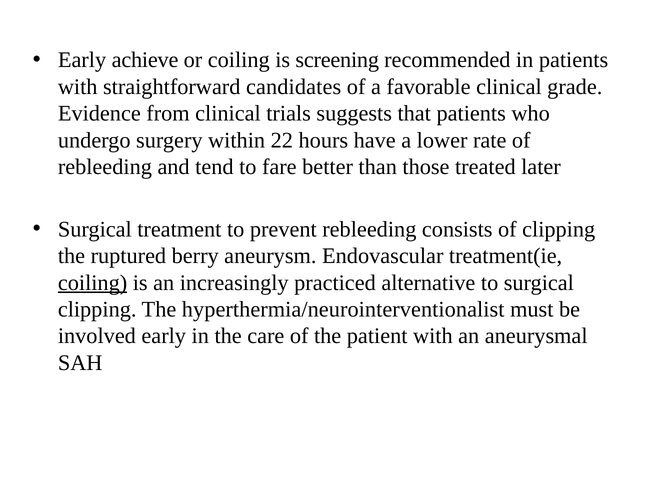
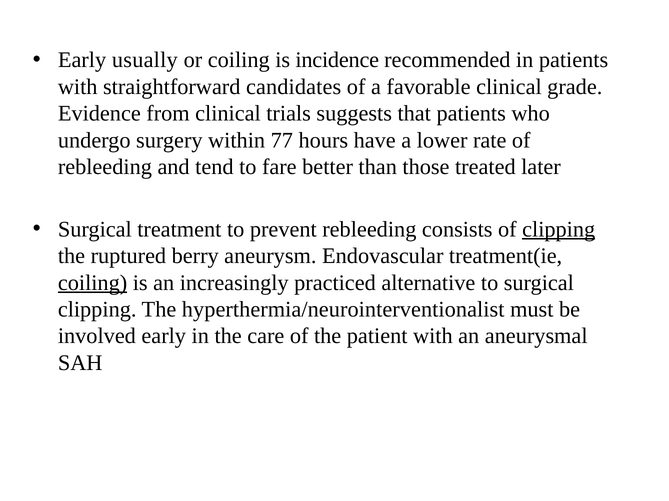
achieve: achieve -> usually (145, 60)
screening: screening -> incidence (337, 60)
22: 22 -> 77 (282, 140)
clipping underline: none -> present (559, 230)
